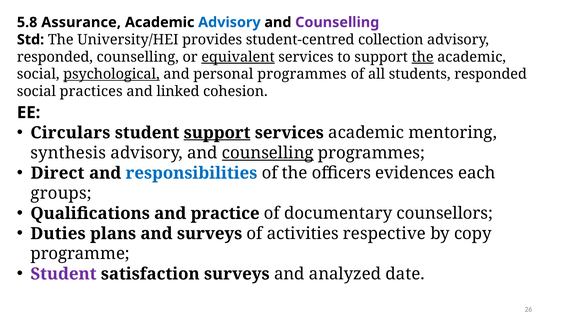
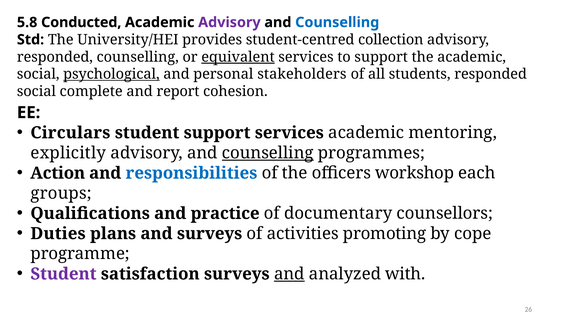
Assurance: Assurance -> Conducted (81, 22)
Advisory colour: blue -> purple (229, 22)
Counselling colour: purple -> blue (337, 22)
the underline: present -> none (423, 57)
personal programmes: programmes -> stakeholders (302, 74)
practices: practices -> complete (91, 91)
linked: linked -> report (178, 91)
support underline: present -> none (217, 133)
synthesis: synthesis -> explicitly (68, 153)
Direct: Direct -> Action (58, 173)
evidences: evidences -> workshop (415, 173)
respective: respective -> promoting (385, 234)
copy: copy -> cope (473, 234)
and underline: none -> present (289, 274)
date: date -> with (405, 274)
